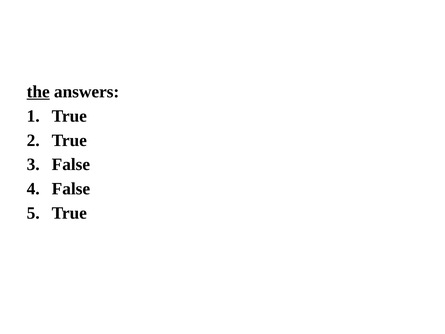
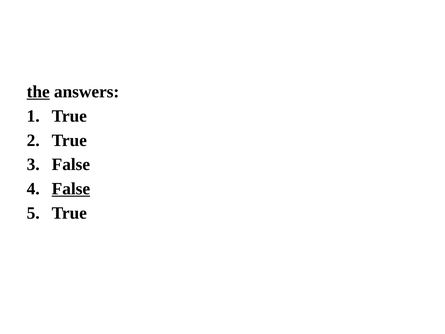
False underline: none -> present (71, 189)
